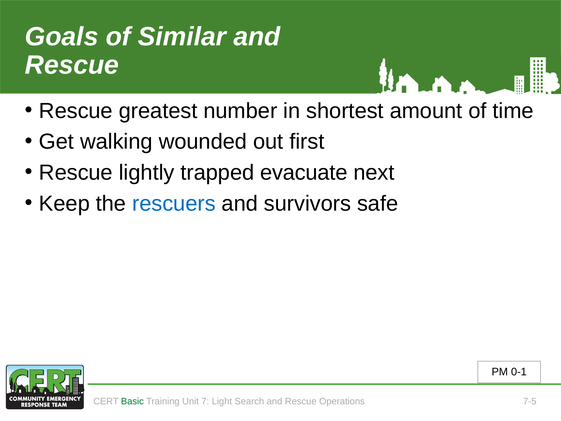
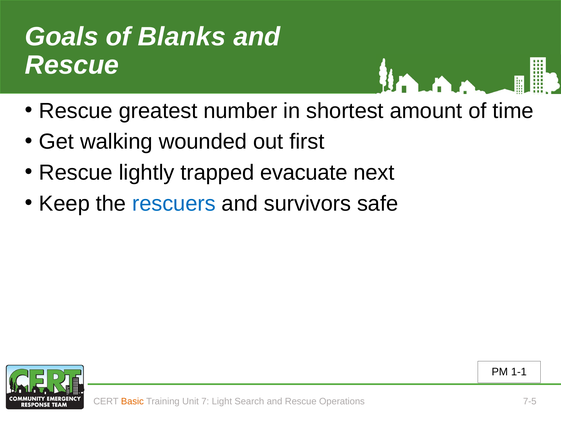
Similar: Similar -> Blanks (182, 37)
0-1: 0-1 -> 1-1 (519, 372)
Basic colour: green -> orange (132, 401)
